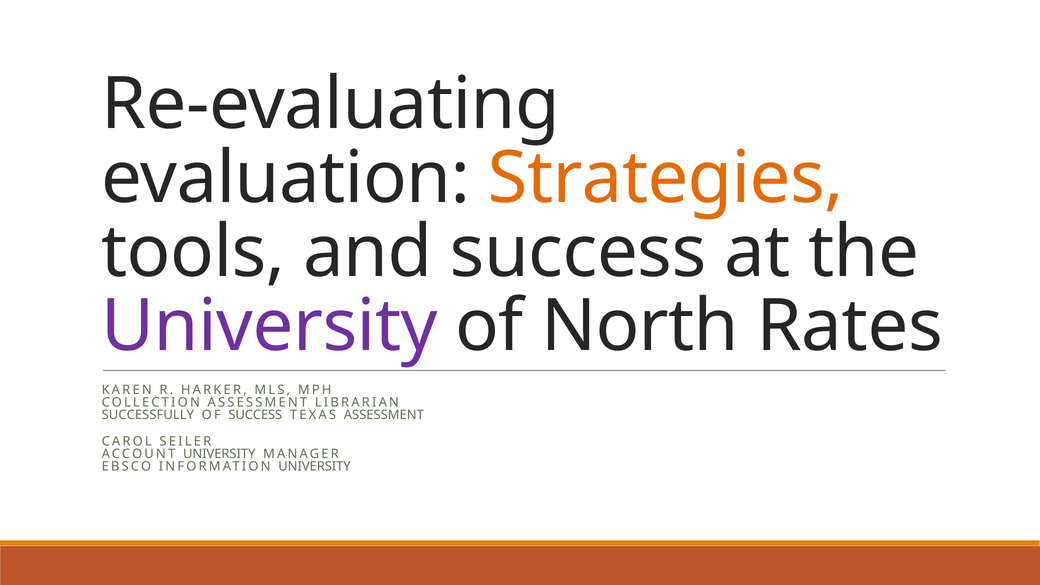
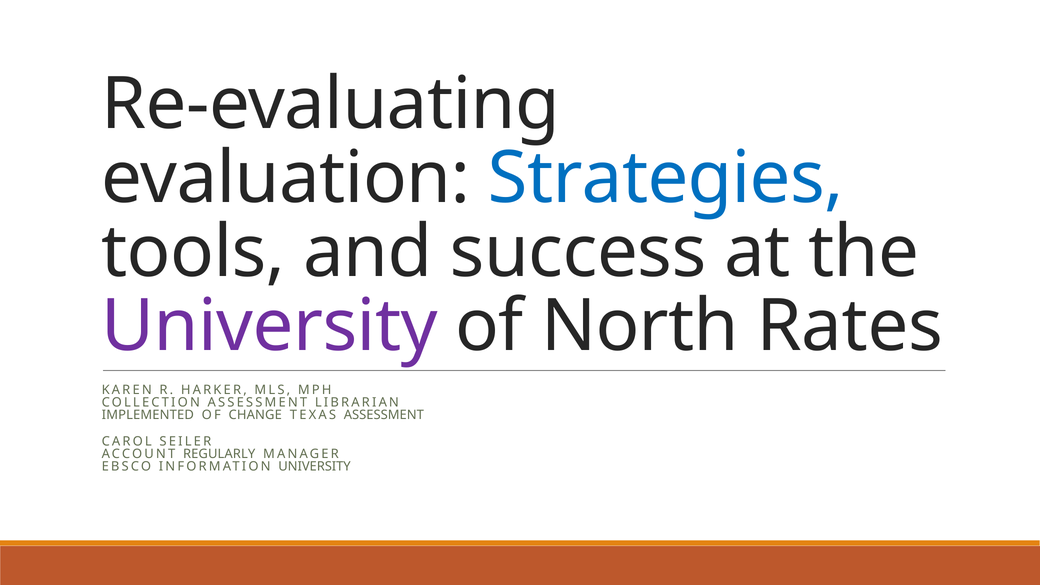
Strategies colour: orange -> blue (666, 178)
SUCCESSFULLY: SUCCESSFULLY -> IMPLEMENTED (148, 415)
OF SUCCESS: SUCCESS -> CHANGE (255, 415)
ACCOUNT UNIVERSITY: UNIVERSITY -> REGULARLY (219, 454)
